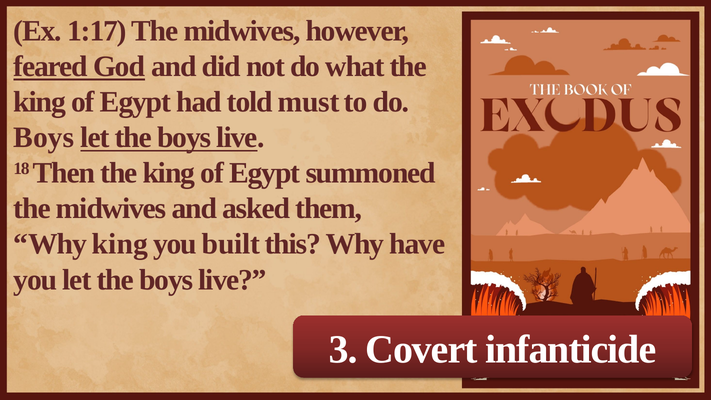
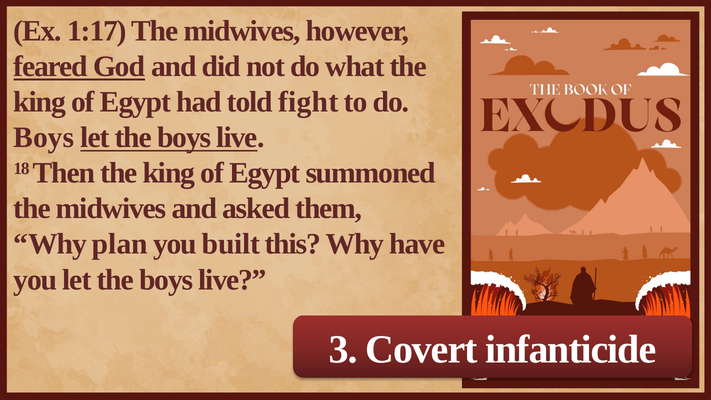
must: must -> fight (308, 102)
Why king: king -> plan (120, 244)
